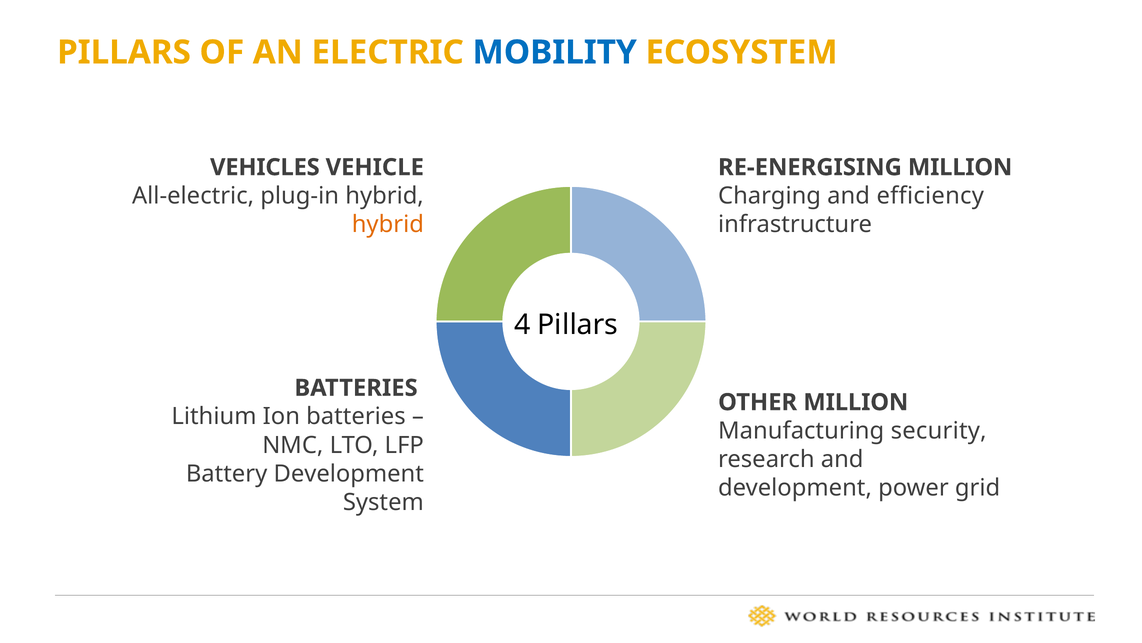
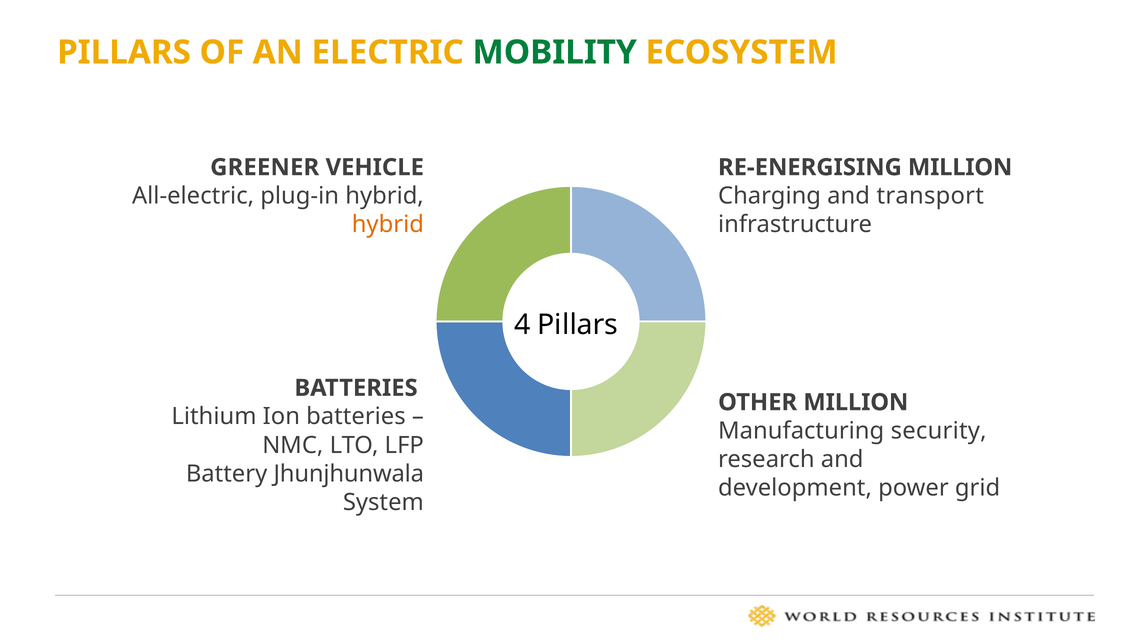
MOBILITY colour: blue -> green (555, 52)
VEHICLES: VEHICLES -> GREENER (265, 167)
efficiency: efficiency -> transport (930, 196)
Battery Development: Development -> Jhunjhunwala (349, 473)
